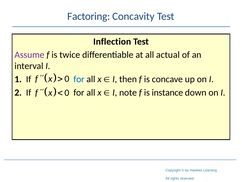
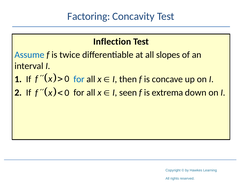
Assume colour: purple -> blue (29, 55)
actual: actual -> slopes (168, 55)
note: note -> seen (128, 92)
instance: instance -> extrema (167, 92)
